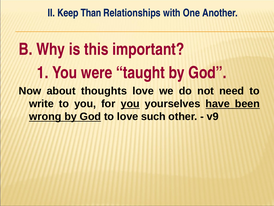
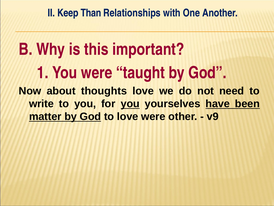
wrong: wrong -> matter (45, 116)
love such: such -> were (153, 116)
